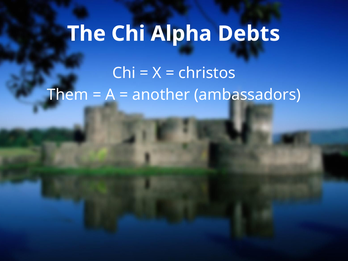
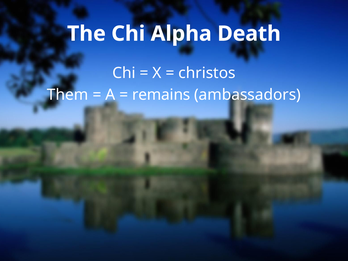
Debts: Debts -> Death (249, 34)
another: another -> remains (161, 95)
